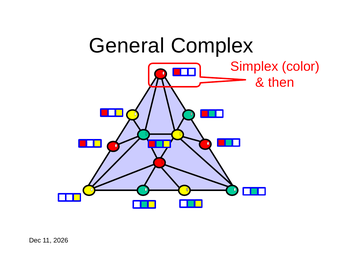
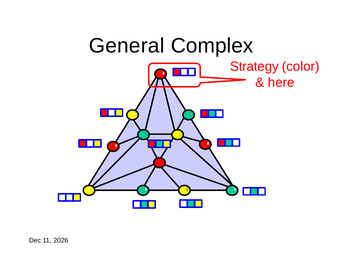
Simplex: Simplex -> Strategy (254, 66)
then: then -> here (281, 82)
